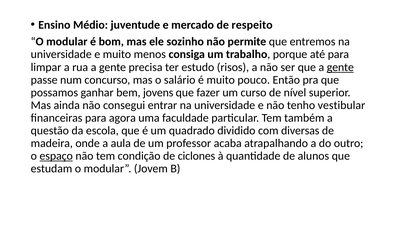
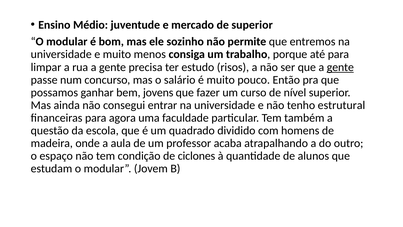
de respeito: respeito -> superior (252, 25)
vestibular: vestibular -> estrutural (341, 105)
diversas: diversas -> homens (300, 130)
espaço underline: present -> none (56, 156)
